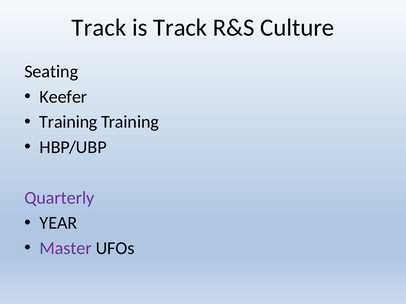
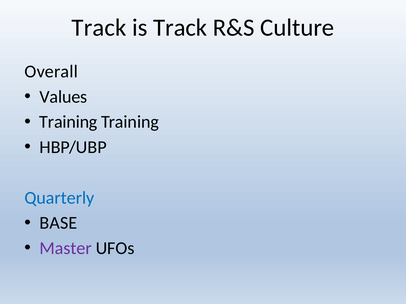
Seating: Seating -> Overall (51, 72)
Keefer: Keefer -> Values (63, 97)
Quarterly colour: purple -> blue (59, 198)
YEAR: YEAR -> BASE (58, 223)
